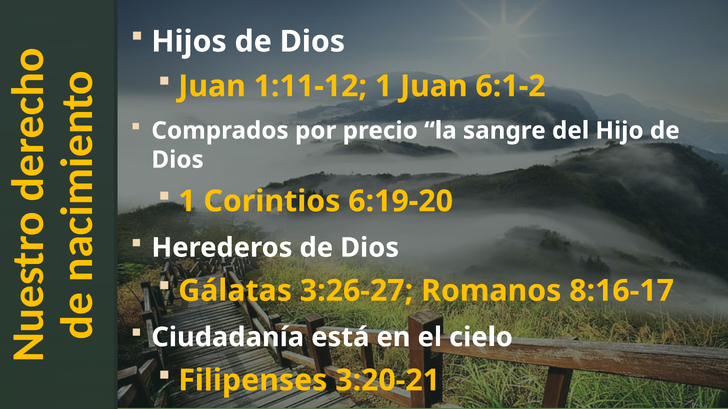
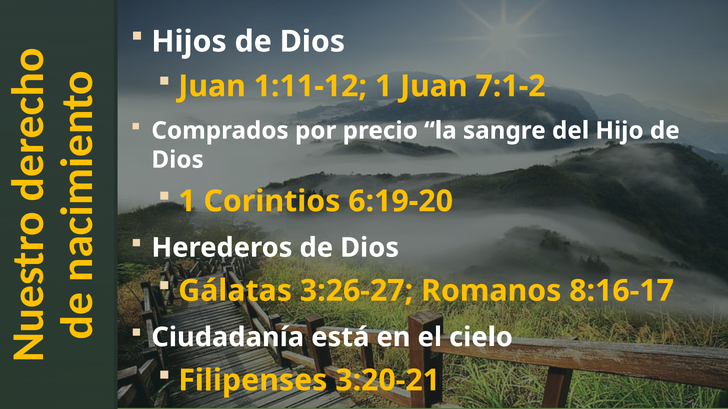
6:1-2: 6:1-2 -> 7:1-2 (511, 86)
